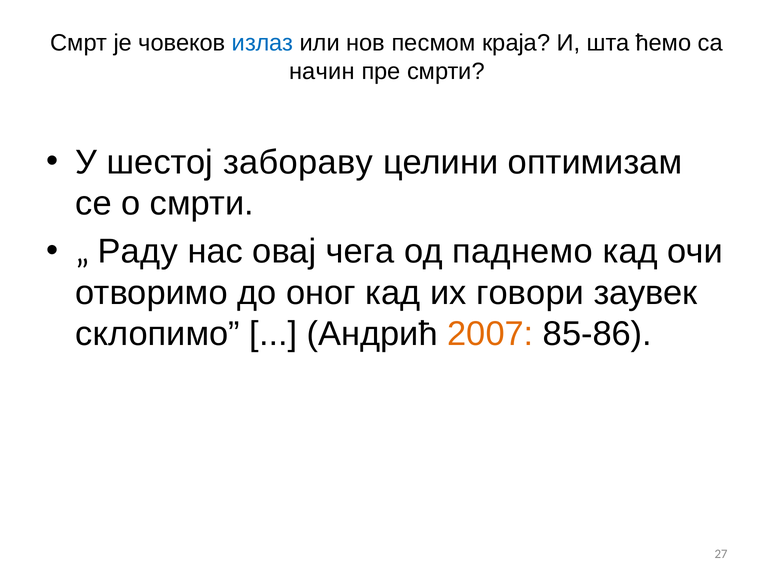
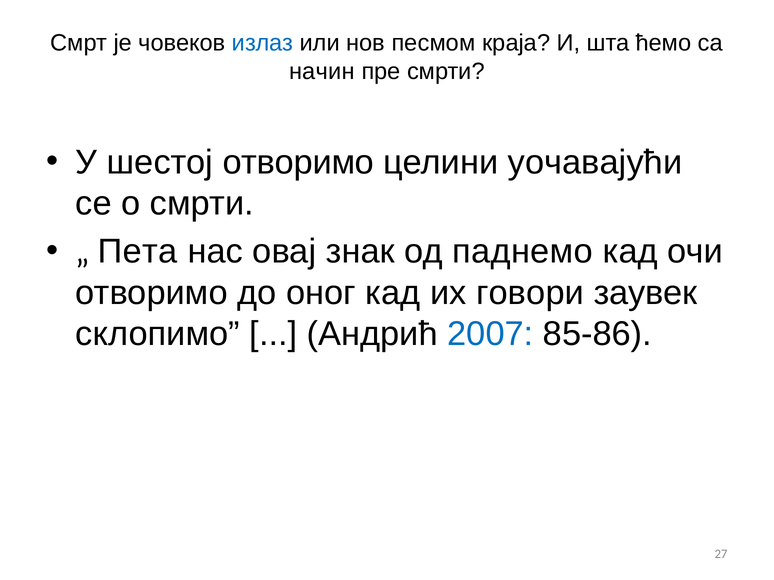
шестој забораву: забораву -> отворимо (298, 162)
оптимизам: оптимизам -> уочавајући (595, 162)
Раду: Раду -> Пета (138, 252)
чега: чега -> знак (360, 252)
2007 colour: orange -> blue (490, 334)
